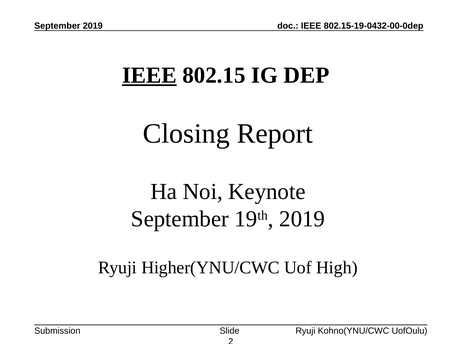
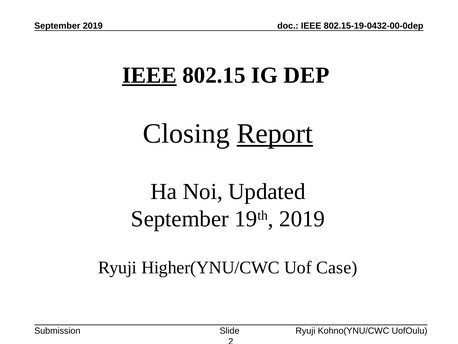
Report underline: none -> present (275, 134)
Keynote: Keynote -> Updated (267, 191)
High: High -> Case (337, 267)
